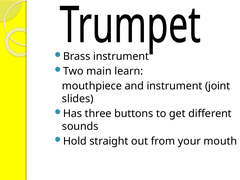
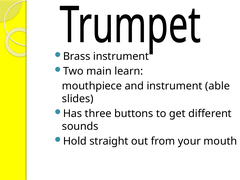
joint: joint -> able (218, 86)
